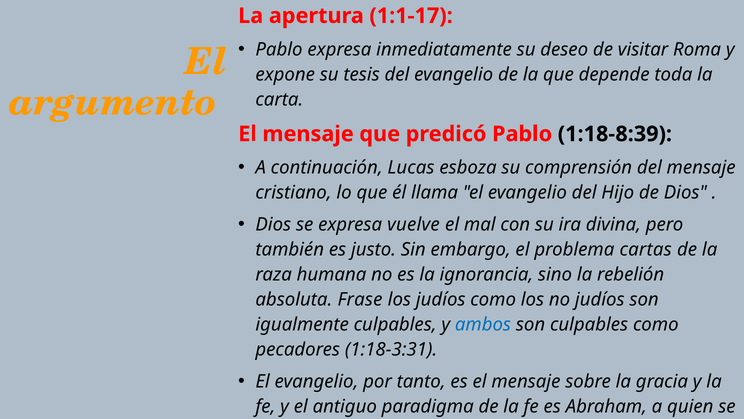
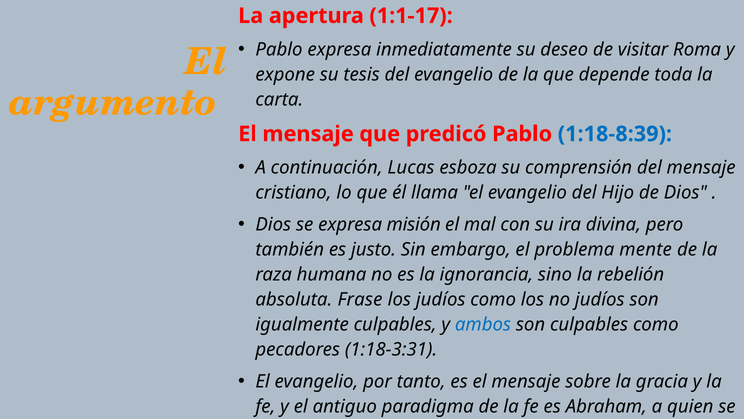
1:18-8:39 colour: black -> blue (615, 134)
vuelve: vuelve -> misión (414, 224)
cartas: cartas -> mente (646, 249)
